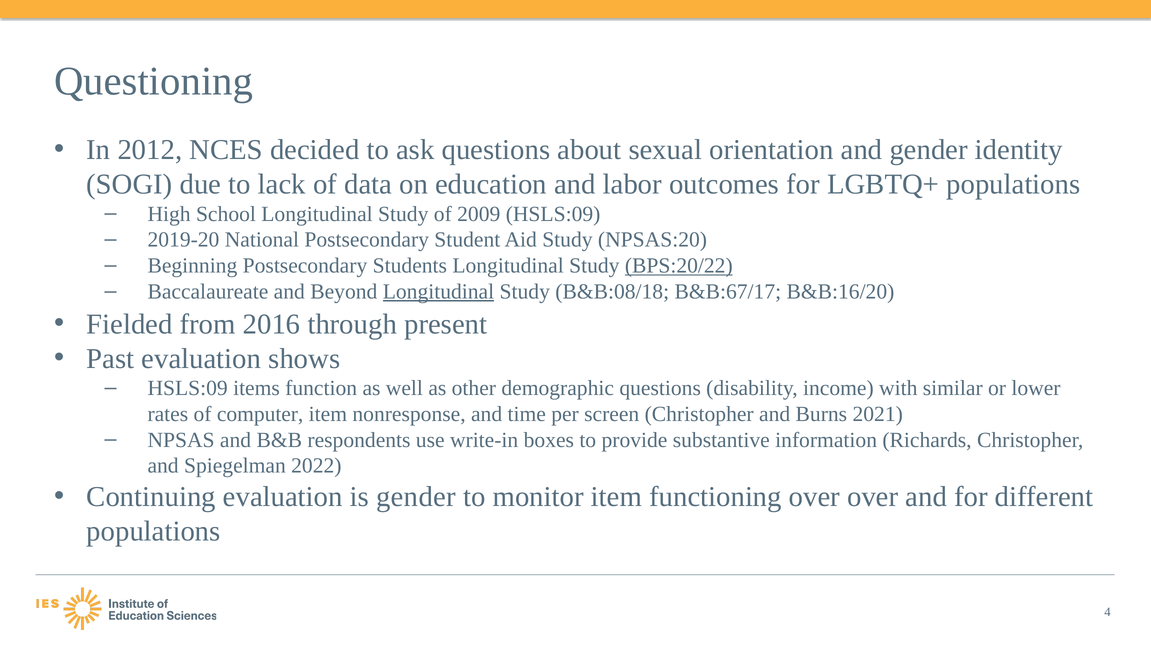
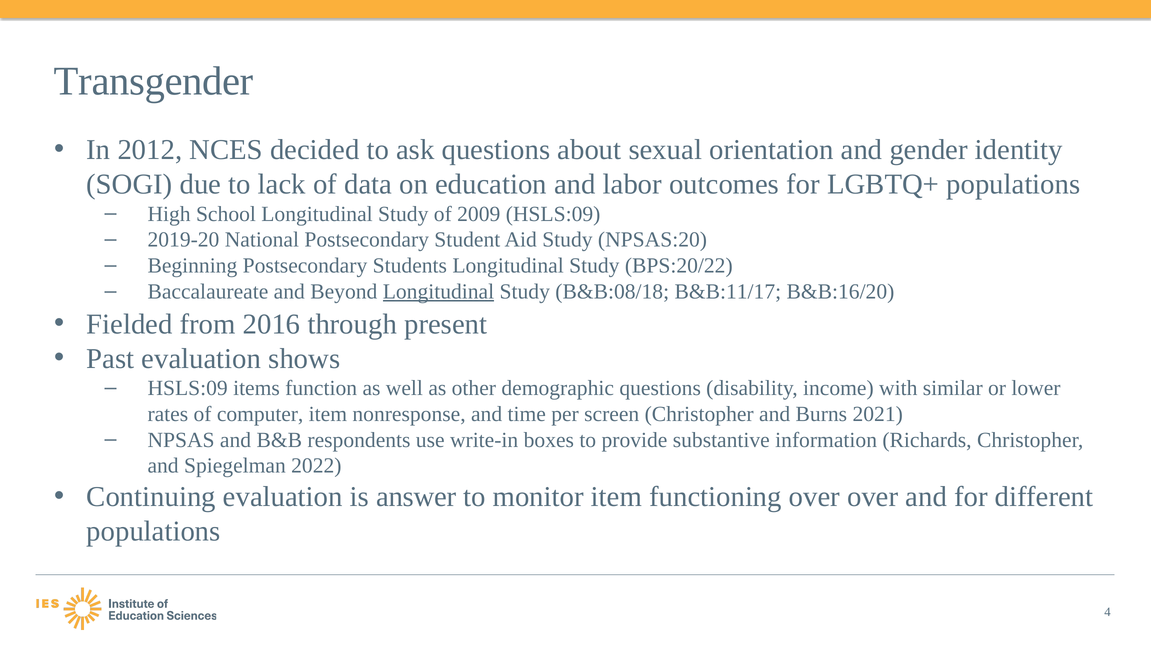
Questioning: Questioning -> Transgender (154, 81)
BPS:20/22 underline: present -> none (679, 266)
B&B:67/17: B&B:67/17 -> B&B:11/17 (728, 292)
is gender: gender -> answer (416, 497)
